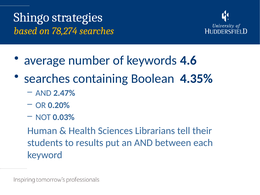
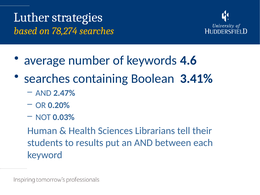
Shingo: Shingo -> Luther (31, 17)
4.35%: 4.35% -> 3.41% (196, 79)
